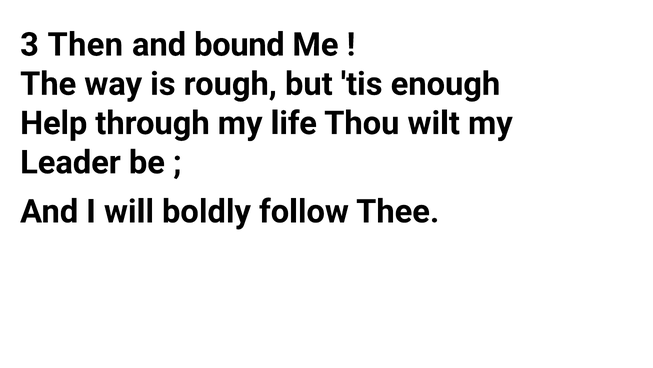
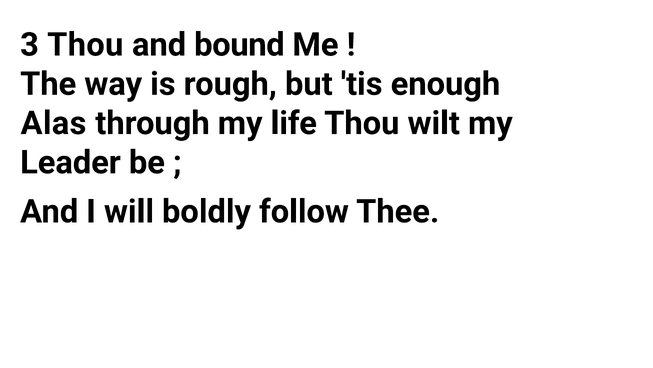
3 Then: Then -> Thou (85, 45)
Help: Help -> Alas (53, 123)
